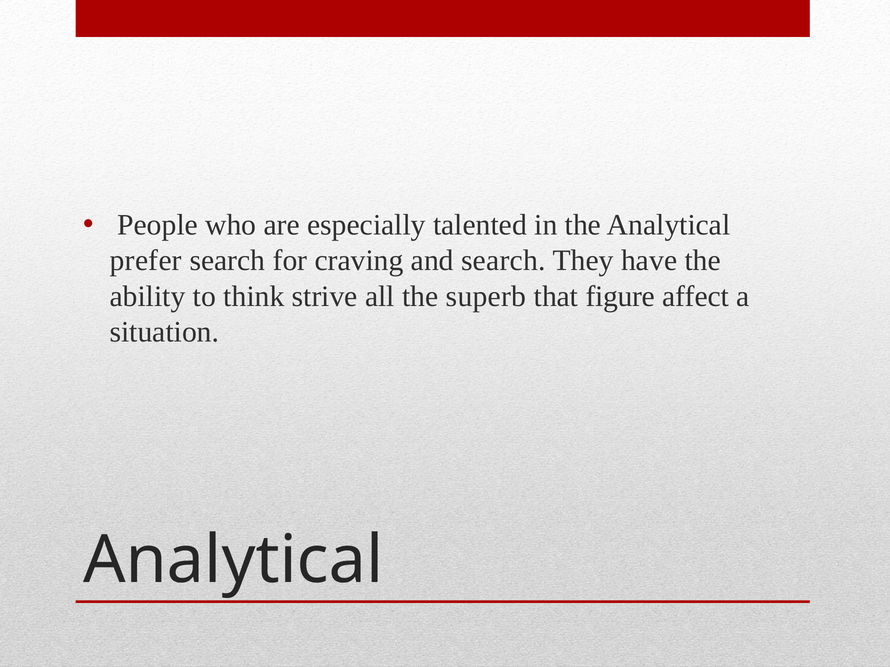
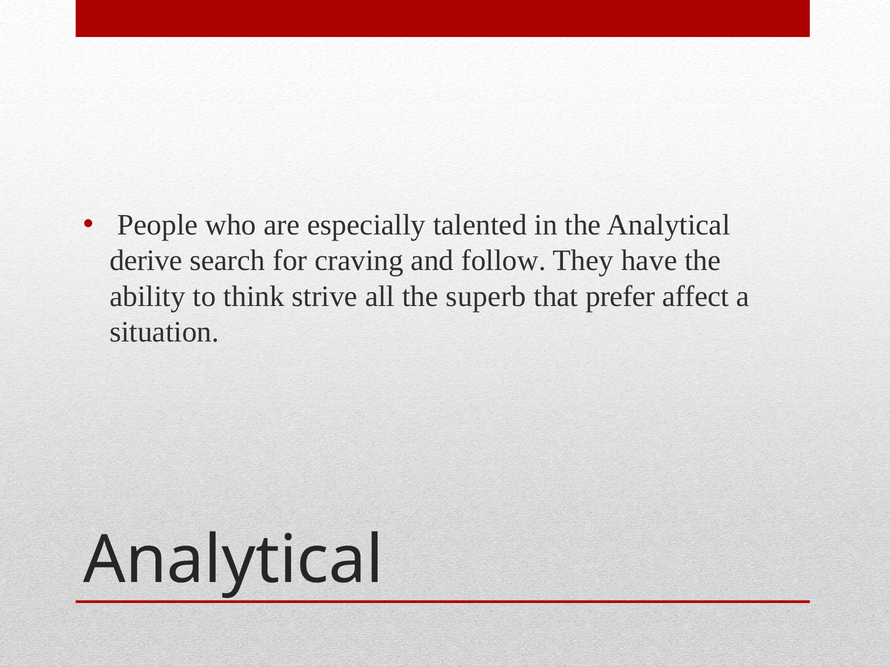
prefer: prefer -> derive (146, 261)
and search: search -> follow (504, 261)
figure: figure -> prefer (620, 296)
